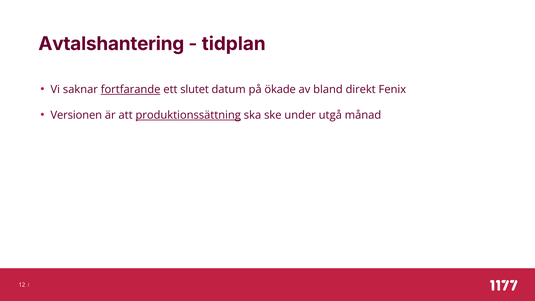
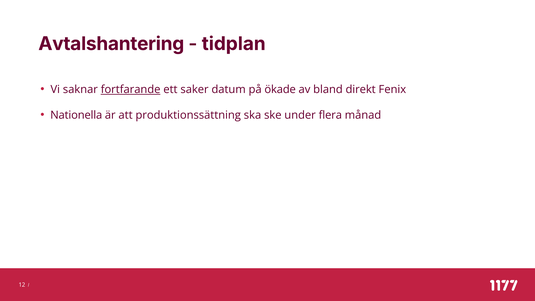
slutet: slutet -> saker (195, 89)
Versionen: Versionen -> Nationella (76, 115)
produktionssättning underline: present -> none (188, 115)
utgå: utgå -> flera (330, 115)
